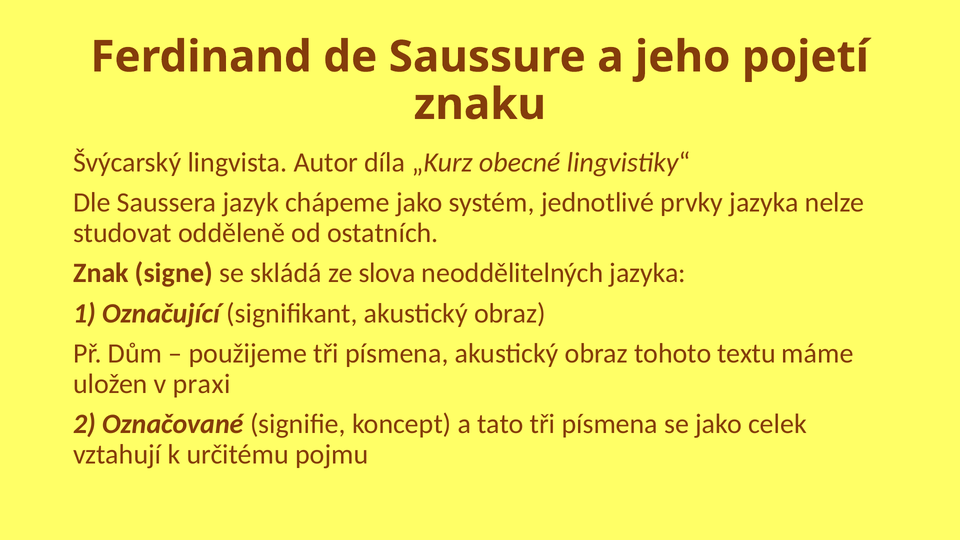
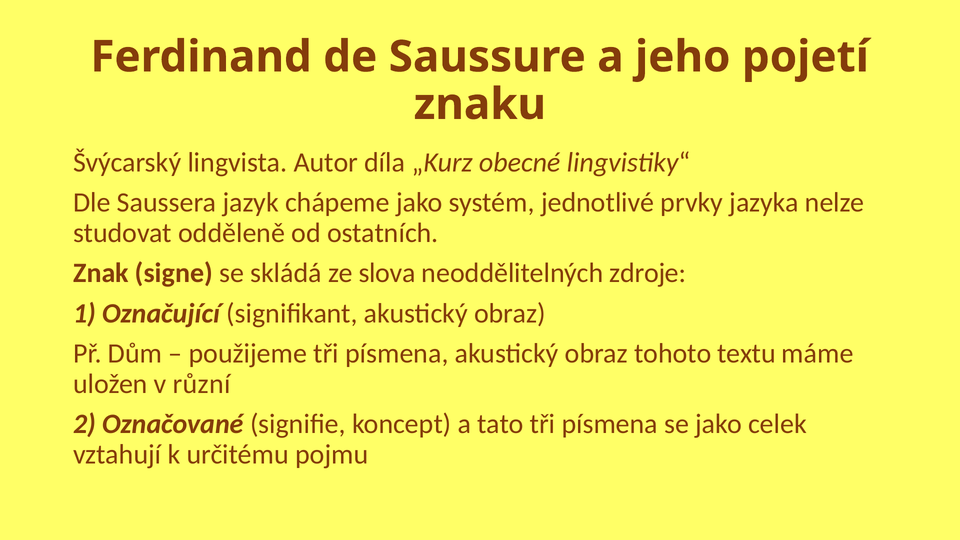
neoddělitelných jazyka: jazyka -> zdroje (648, 273)
praxi: praxi -> různí (202, 384)
